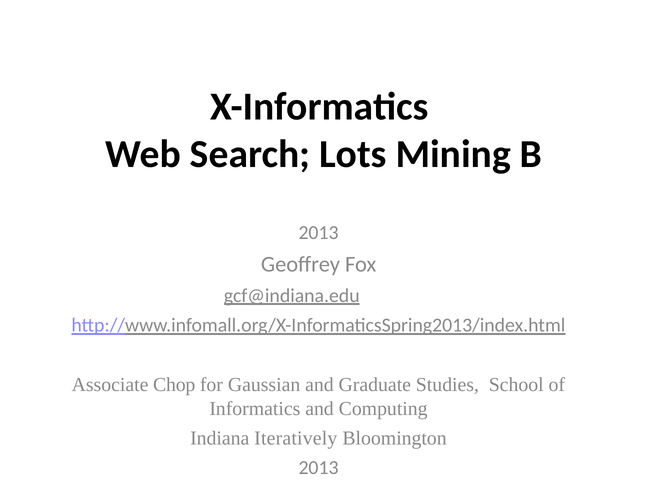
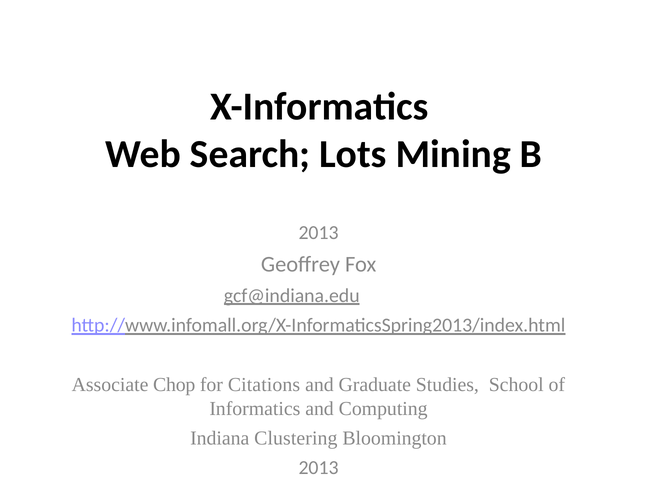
Gaussian: Gaussian -> Citations (264, 385)
Iteratively: Iteratively -> Clustering (296, 438)
